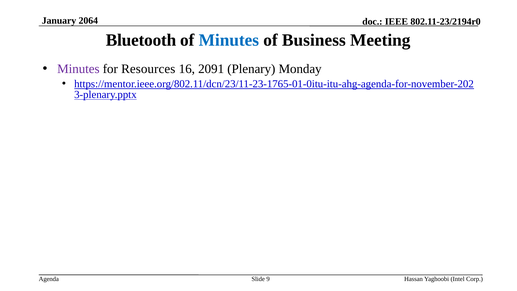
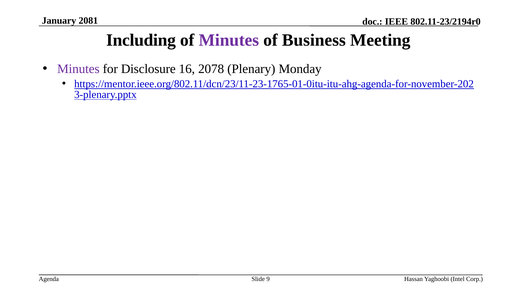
2064: 2064 -> 2081 (88, 21)
Bluetooth: Bluetooth -> Including (141, 40)
Minutes colour: blue -> purple (229, 40)
Resources: Resources -> Disclosure (148, 69)
2091: 2091 -> 2078 (211, 69)
